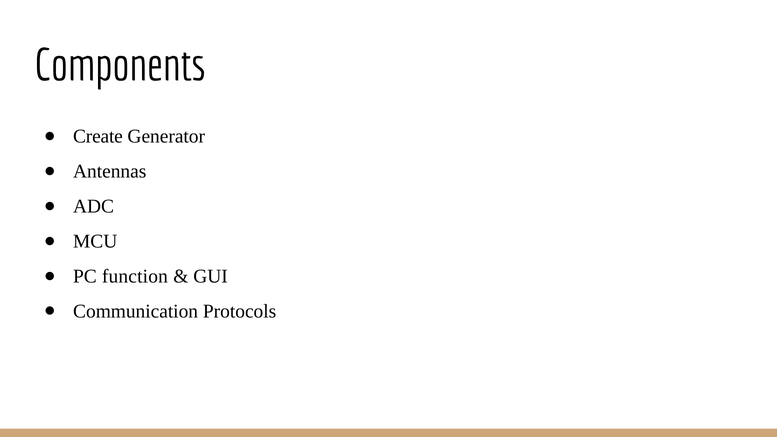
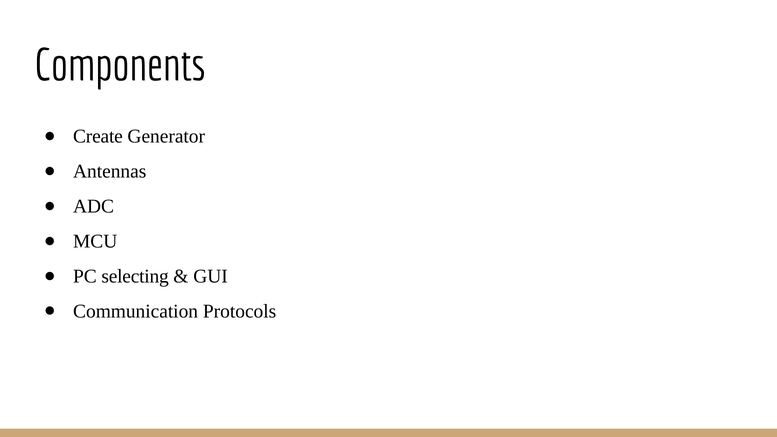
function: function -> selecting (135, 276)
